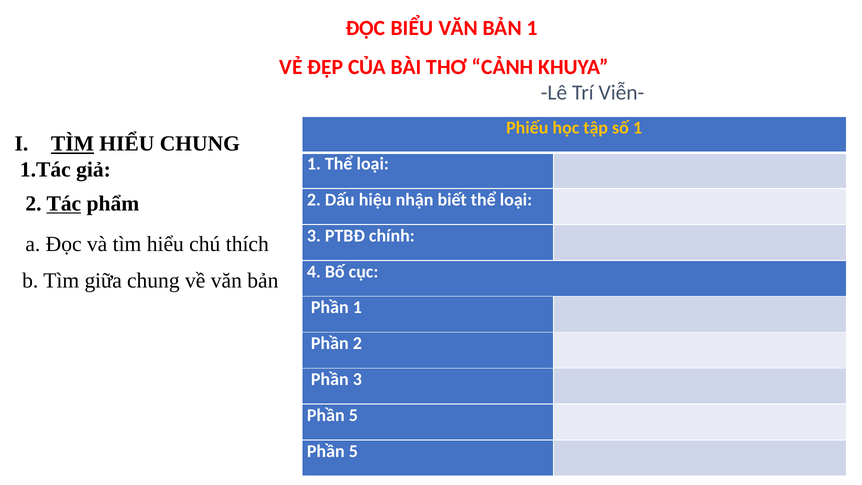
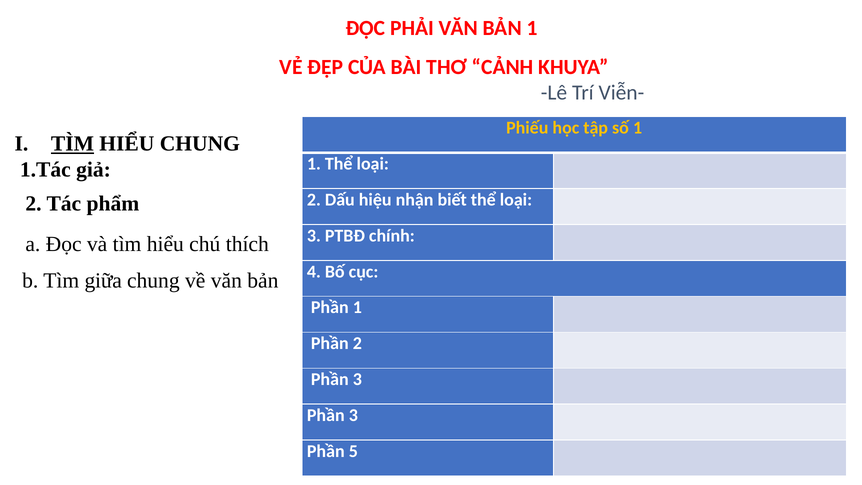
BIỂU: BIỂU -> PHẢI (412, 28)
Tác underline: present -> none (64, 204)
5: 5 -> 3 (353, 415)
